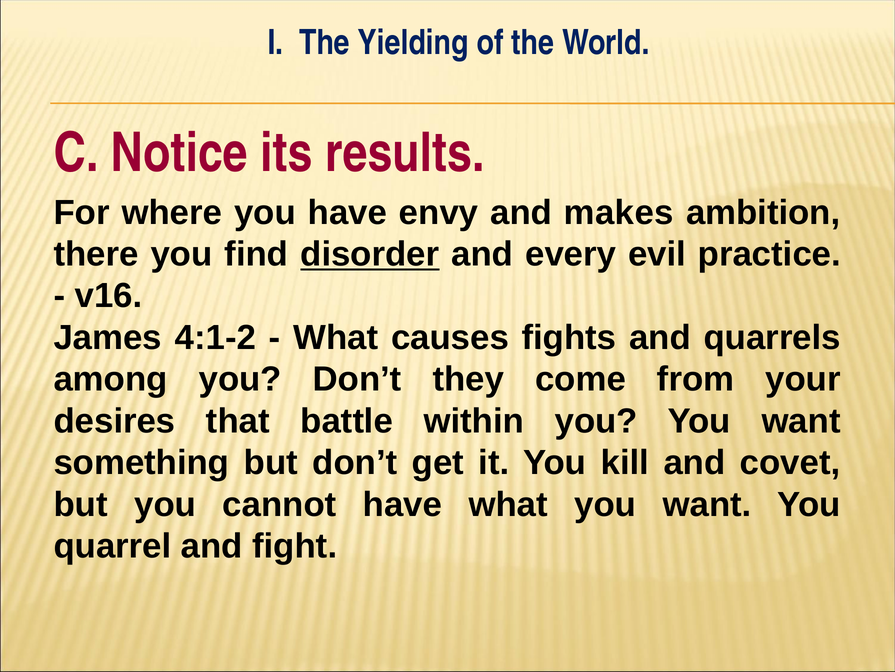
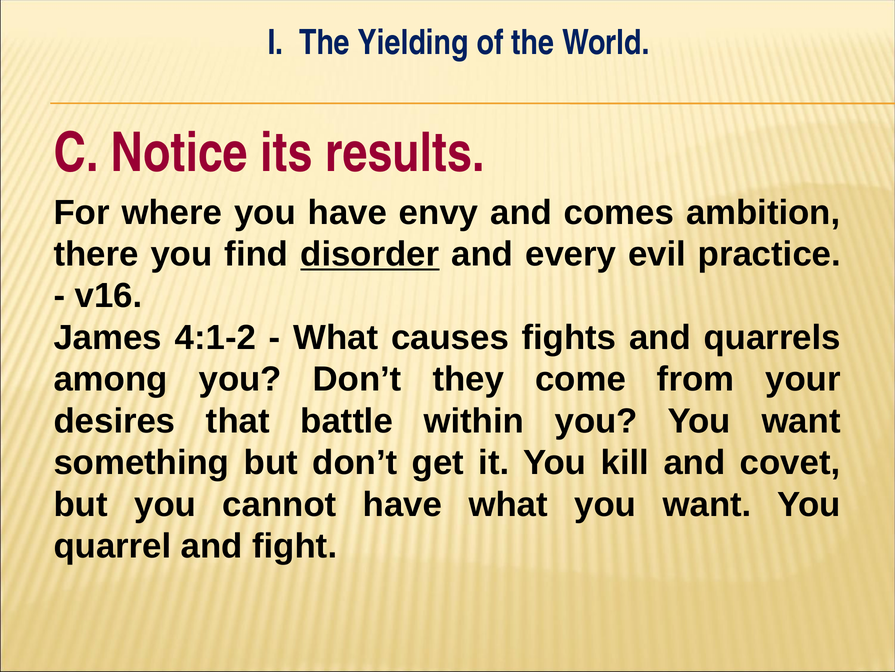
makes: makes -> comes (619, 212)
